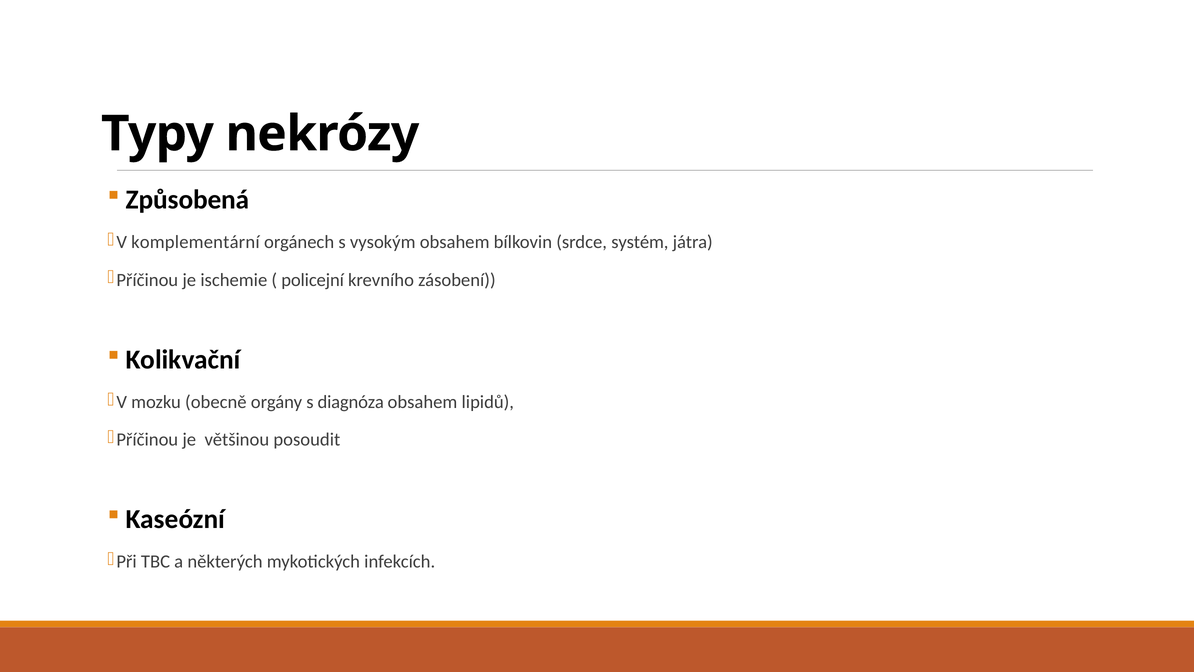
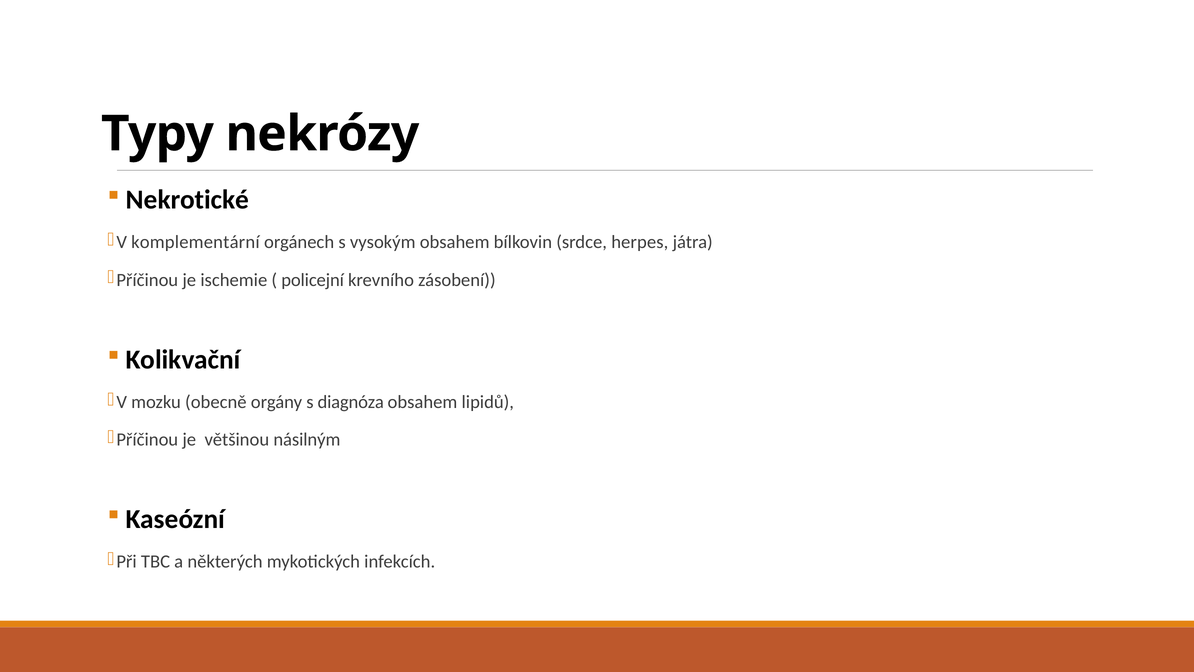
Způsobená: Způsobená -> Nekrotické (188, 200)
systém: systém -> herpes (640, 242)
posoudit: posoudit -> násilným (307, 439)
